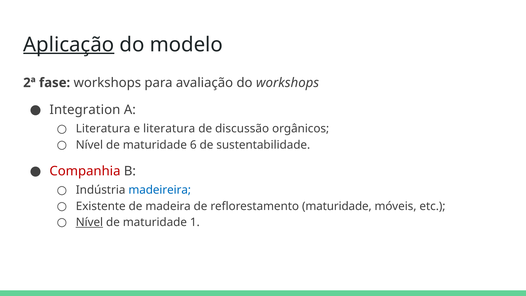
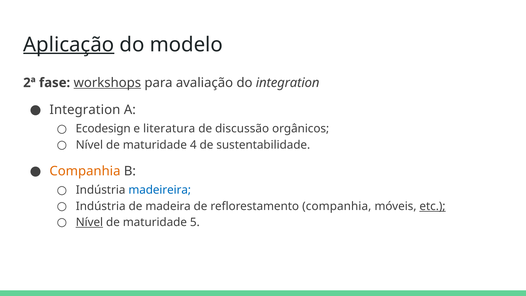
workshops underline: none -> present (107, 83)
do workshops: workshops -> integration (288, 83)
Literatura: Literatura -> Ecodesign (103, 129)
6: 6 -> 4 (193, 145)
Companhia colour: red -> orange (85, 171)
Existente: Existente -> Indústria (101, 206)
reflorestamento maturidade: maturidade -> companhia (337, 206)
etc underline: none -> present (432, 206)
1: 1 -> 5 (195, 222)
